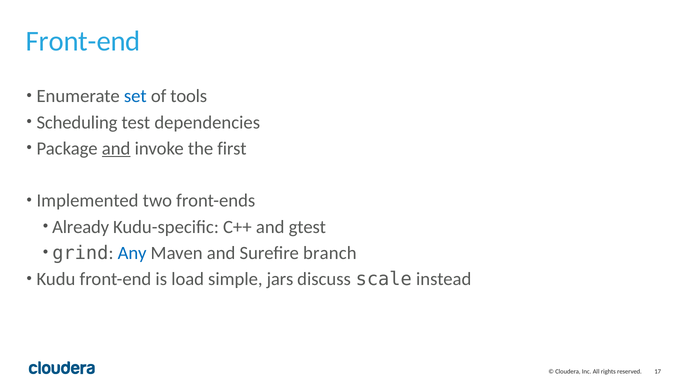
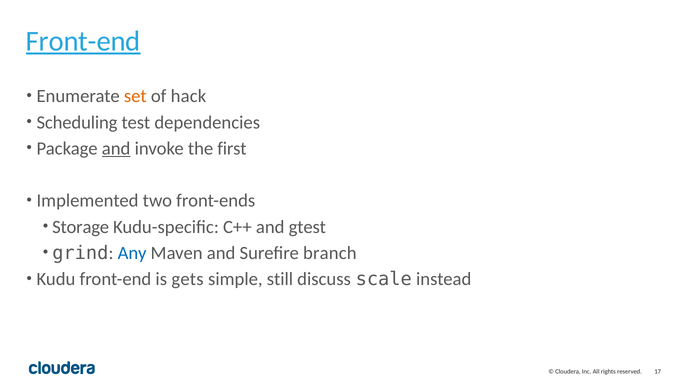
Front-end underline: none -> present (83, 41)
set colour: blue -> orange (135, 96)
tools: tools -> hack (189, 96)
Already: Already -> Storage (81, 227)
load: load -> gets (188, 279)
jars: jars -> still (280, 279)
